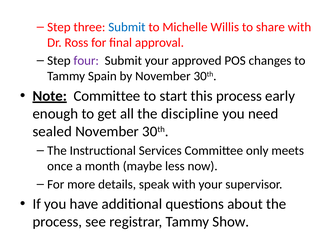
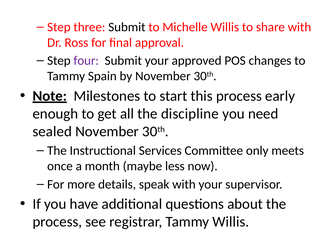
Submit colour: blue -> black (127, 27)
Committee: Committee -> Milestones (107, 96)
Tammy Show: Show -> Willis (231, 222)
